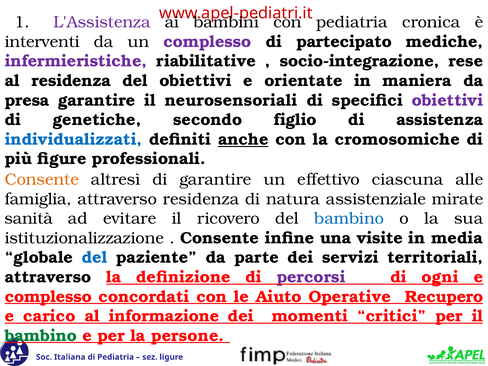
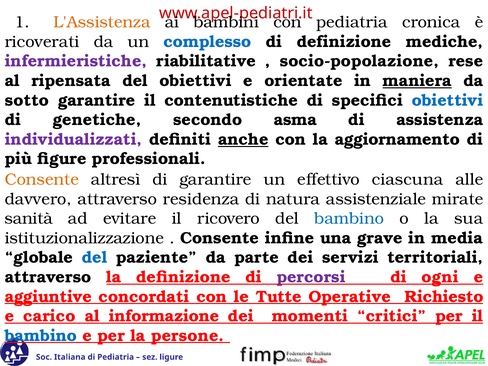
L'Assistenza colour: purple -> orange (102, 22)
interventi: interventi -> ricoverati (42, 42)
complesso colour: purple -> blue (207, 42)
di partecipato: partecipato -> definizione (344, 42)
socio-integrazione: socio-integrazione -> socio-popolazione (359, 61)
al residenza: residenza -> ripensata (71, 81)
maniera underline: none -> present (417, 81)
presa: presa -> sotto (27, 100)
neurosensoriali: neurosensoriali -> contenutistiche (231, 100)
obiettivi colour: purple -> blue (448, 100)
figlio: figlio -> asma (295, 120)
individualizzati colour: blue -> purple (73, 139)
cromosomiche: cromosomiche -> aggiornamento (397, 139)
famiglia: famiglia -> davvero (38, 199)
visite: visite -> grave (380, 238)
complesso: complesso -> aggiuntive (48, 297)
Aiuto: Aiuto -> Tutte (279, 297)
Recupero: Recupero -> Richiesto (444, 297)
bambino colour: green -> blue (41, 336)
